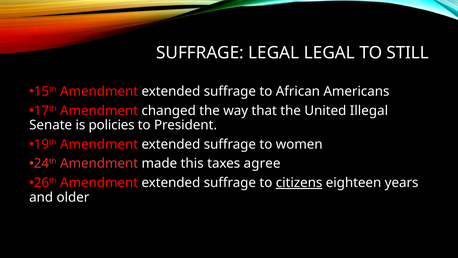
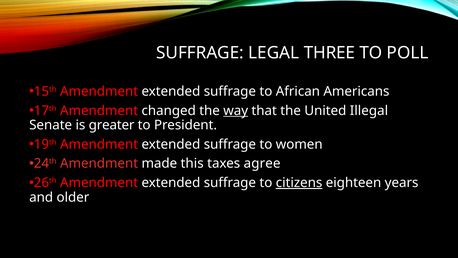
LEGAL LEGAL: LEGAL -> THREE (329, 53)
STILL: STILL -> POLL (408, 53)
way underline: none -> present (236, 111)
policies: policies -> greater (112, 125)
